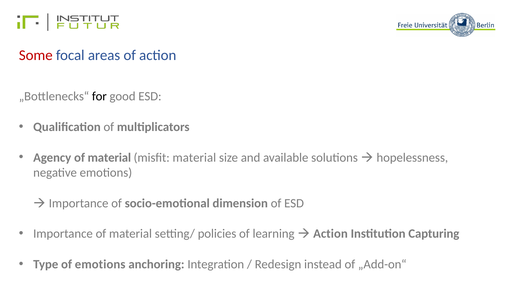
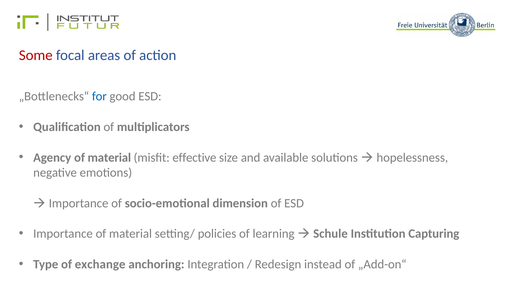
for colour: black -> blue (99, 96)
misfit material: material -> effective (194, 157)
Action: Action -> Schule (330, 234)
of emotions: emotions -> exchange (100, 264)
